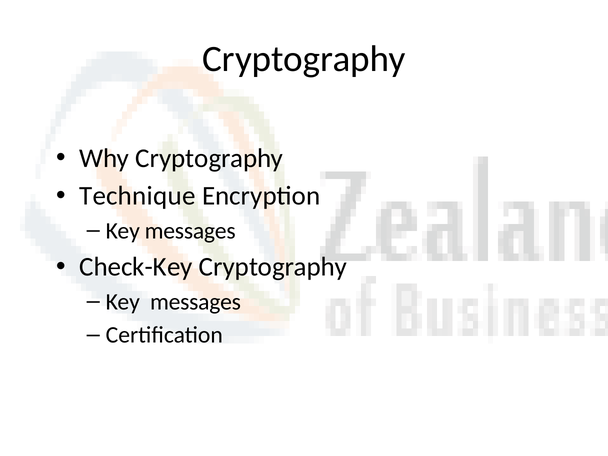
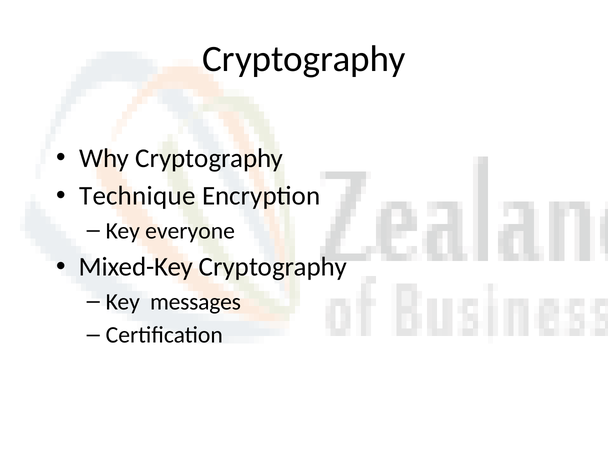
messages: messages -> everyone (190, 231)
Check-Key: Check-Key -> Mixed-Key (136, 267)
